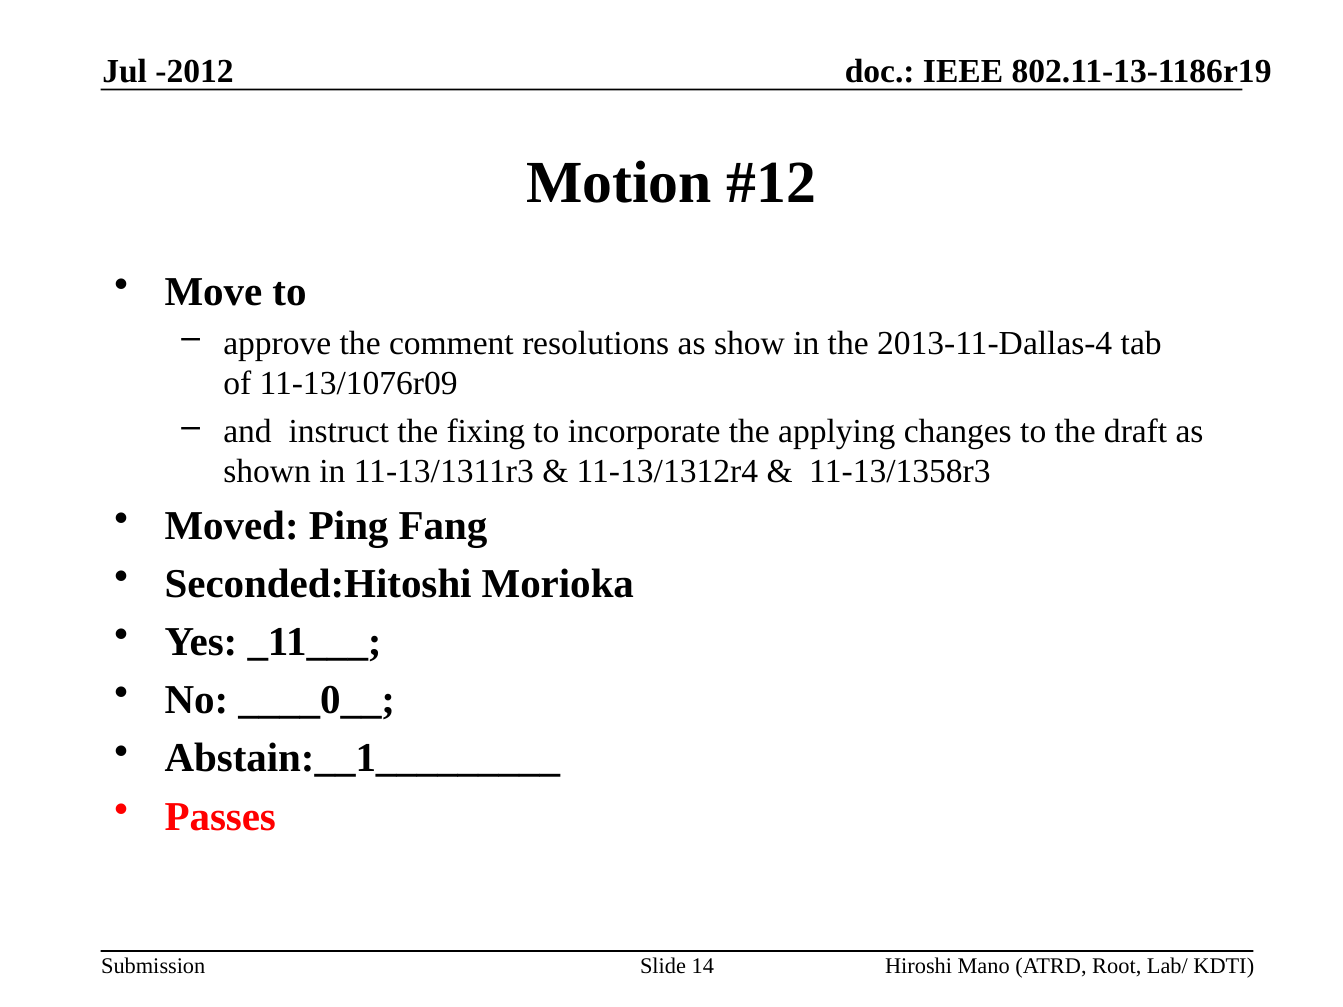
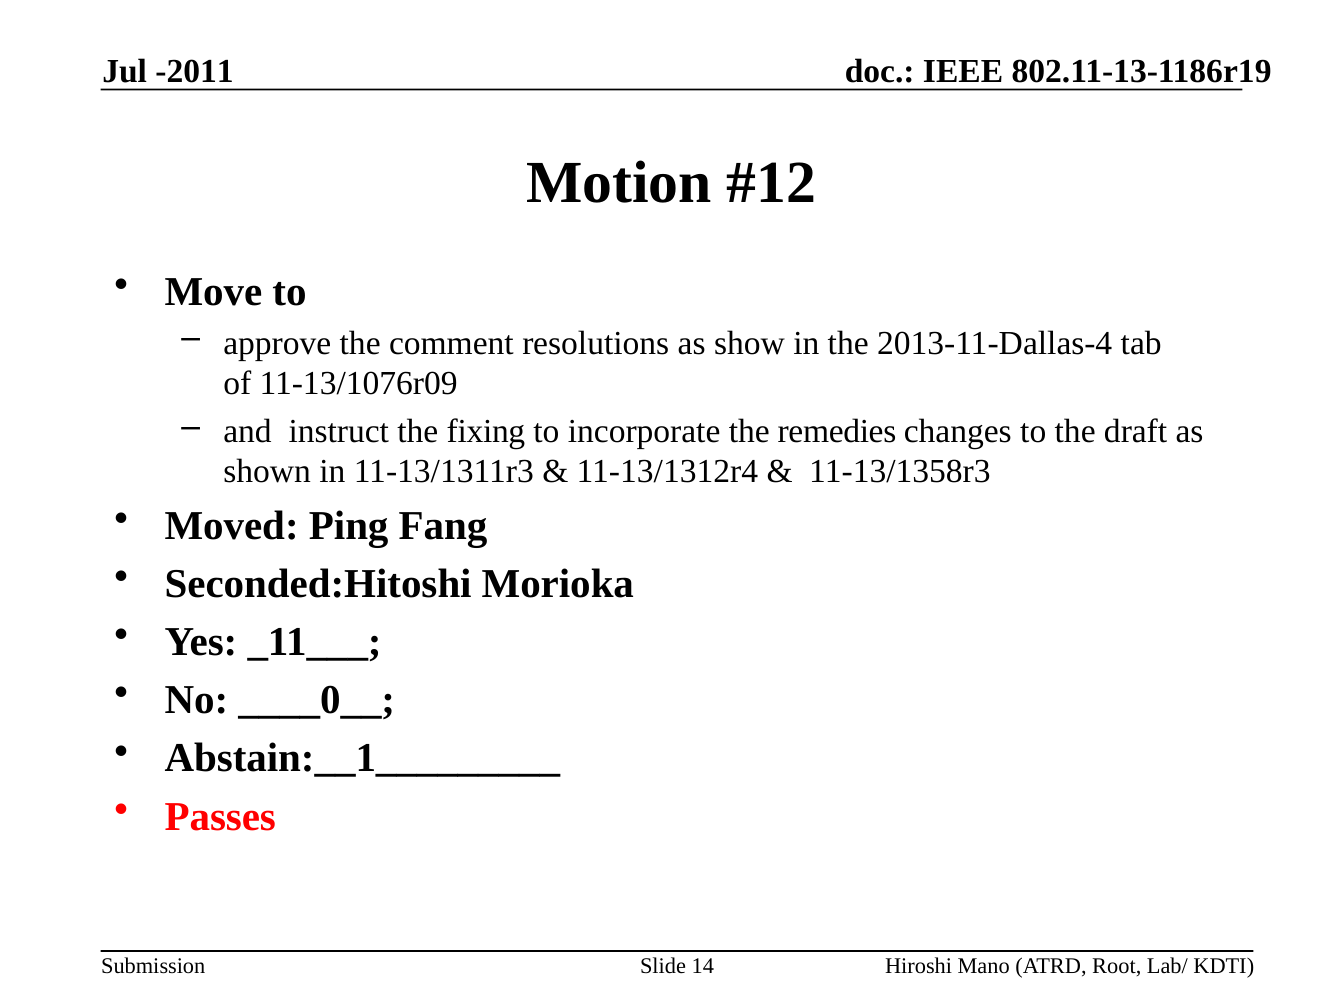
-2012: -2012 -> -2011 (194, 72)
applying: applying -> remedies (837, 431)
